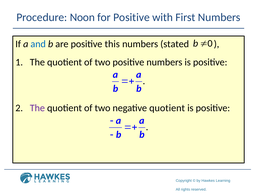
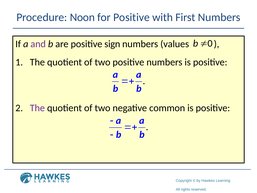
and colour: blue -> purple (38, 44)
this: this -> sign (112, 44)
stated: stated -> values (175, 44)
negative quotient: quotient -> common (167, 108)
